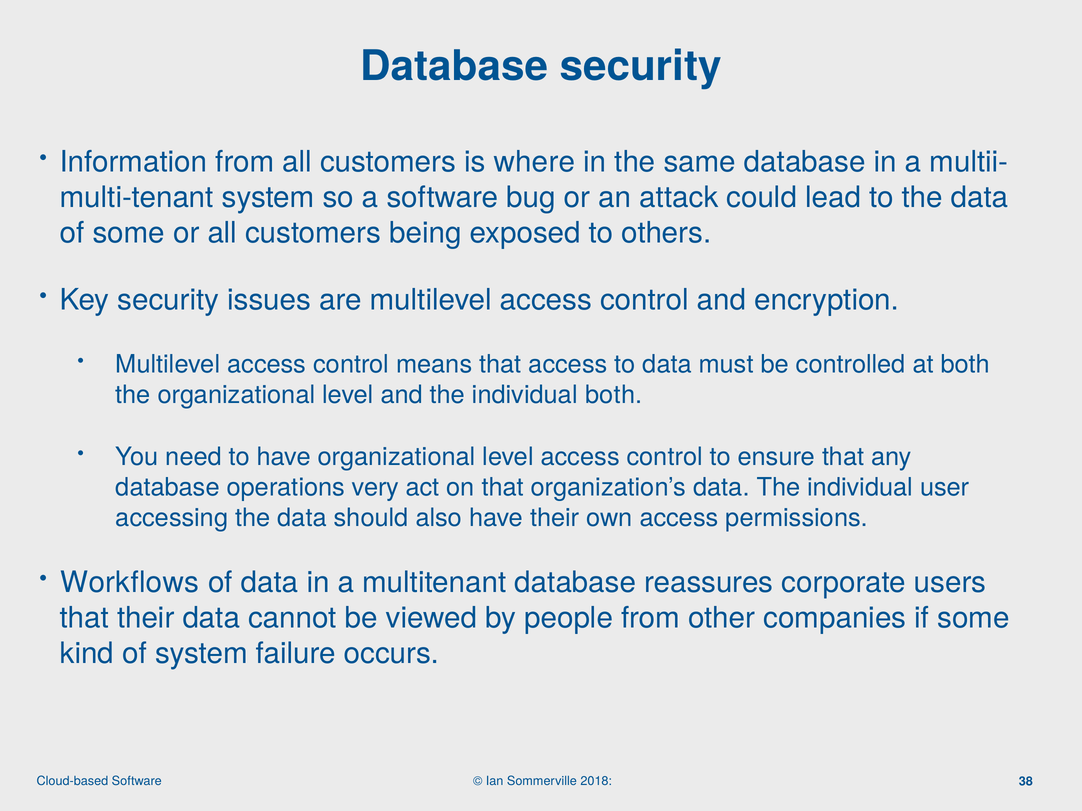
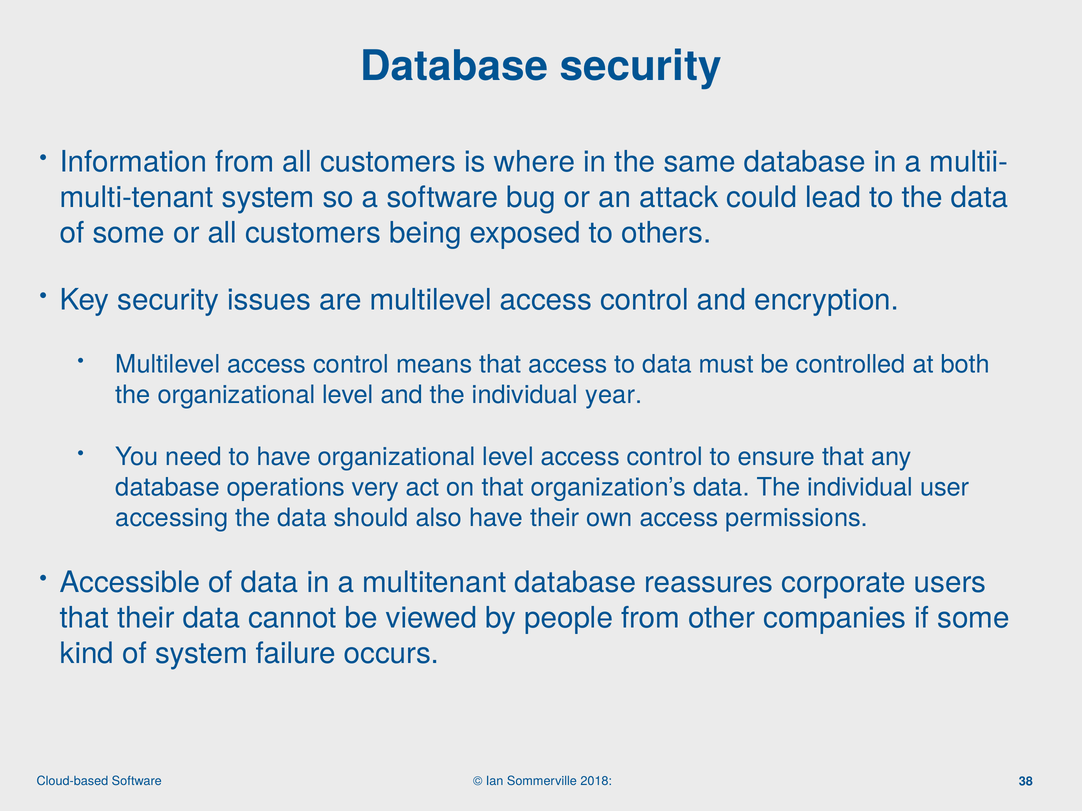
individual both: both -> year (614, 395)
Workflows: Workflows -> Accessible (130, 583)
